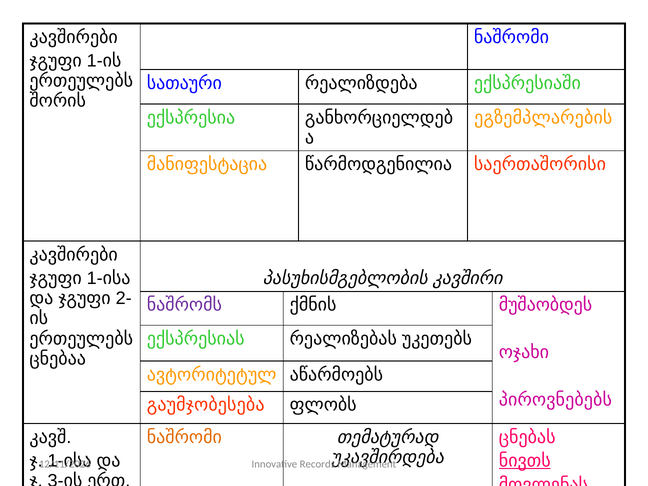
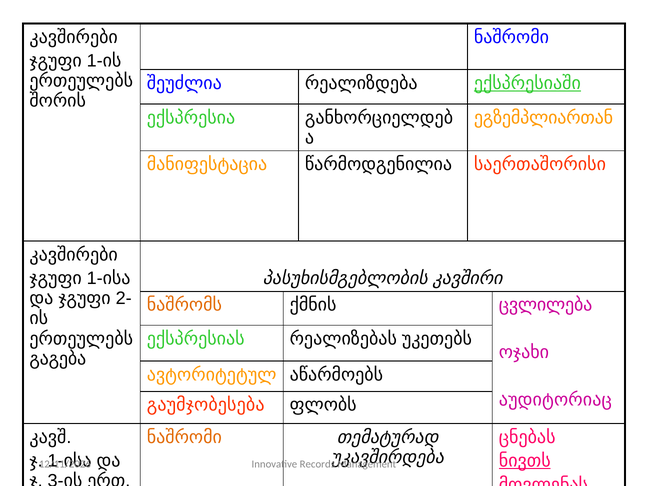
სათაური: სათაური -> შეუძლია (184, 83)
ექსპრესიაში underline: none -> present (527, 83)
ეგზემპლარების: ეგზემპლარების -> ეგზემპლიართან (543, 118)
ნაშრომს colour: purple -> orange (184, 305)
მუშაობდეს: მუშაობდეს -> ცვლილება (546, 305)
ცნებაა: ცნებაა -> გაგება (58, 359)
პიროვნებებს: პიროვნებებს -> აუდიტორიაც (555, 400)
